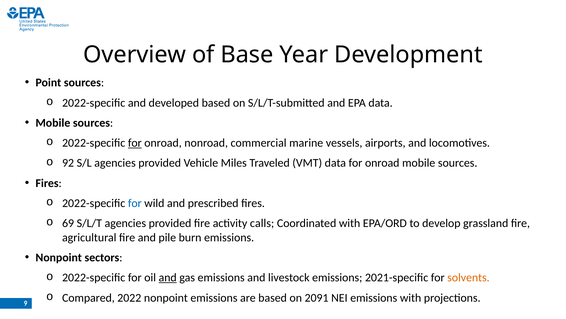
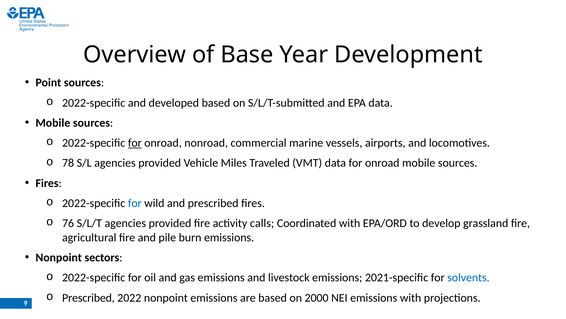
92: 92 -> 78 (68, 163)
69: 69 -> 76 (68, 223)
and underline: present -> none (168, 277)
solvents colour: orange -> blue (468, 277)
Compared: Compared -> Prescribed (88, 297)
2091: 2091 -> 2000 (317, 297)
